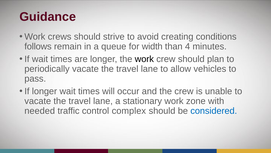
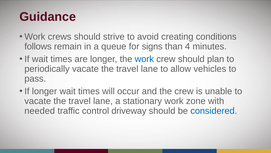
width: width -> signs (152, 46)
work colour: black -> blue (144, 59)
complex: complex -> driveway (129, 110)
